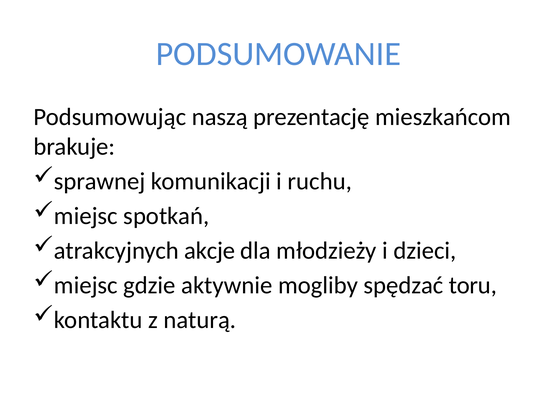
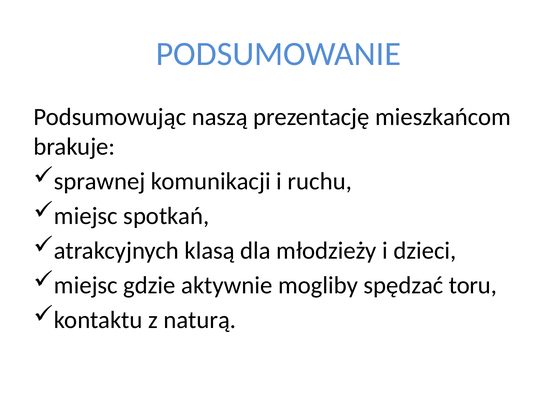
akcje: akcje -> klasą (210, 251)
